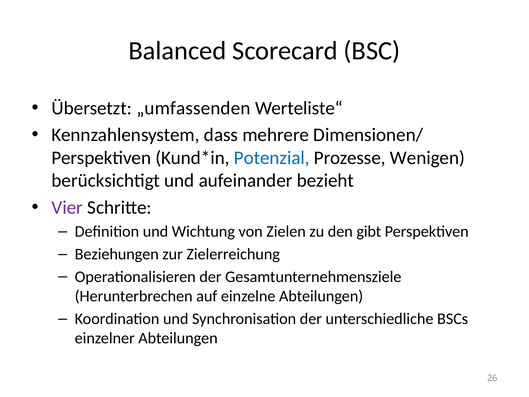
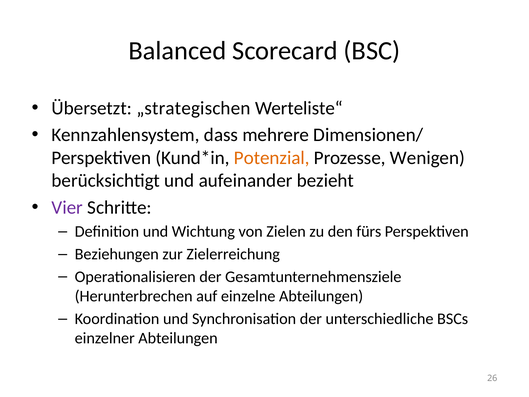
„umfassenden: „umfassenden -> „strategischen (193, 108)
Potenzial colour: blue -> orange (272, 158)
gibt: gibt -> fürs (369, 231)
